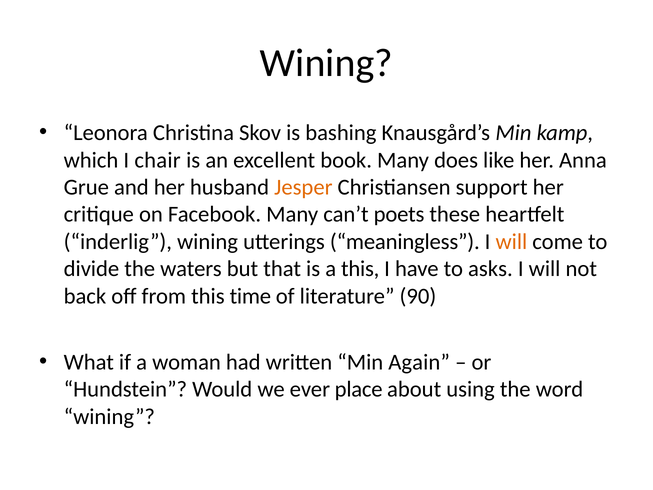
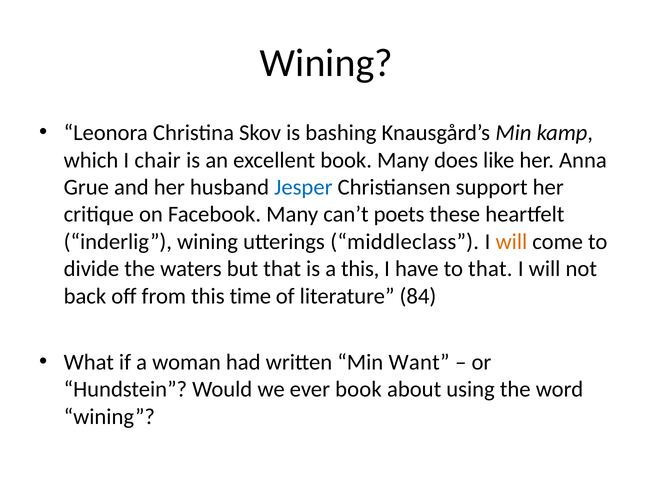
Jesper colour: orange -> blue (303, 187)
meaningless: meaningless -> middleclass (405, 242)
to asks: asks -> that (490, 269)
90: 90 -> 84 (418, 296)
Again: Again -> Want (419, 362)
ever place: place -> book (358, 389)
